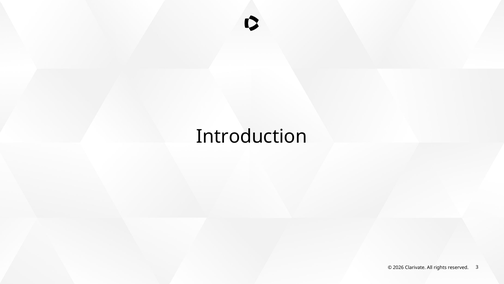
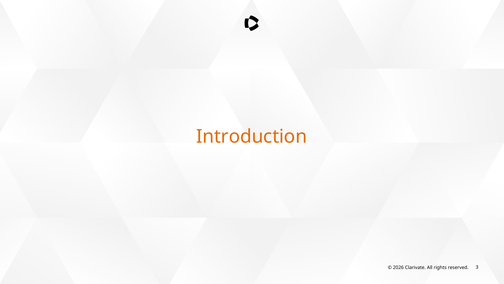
Introduction colour: black -> orange (252, 136)
